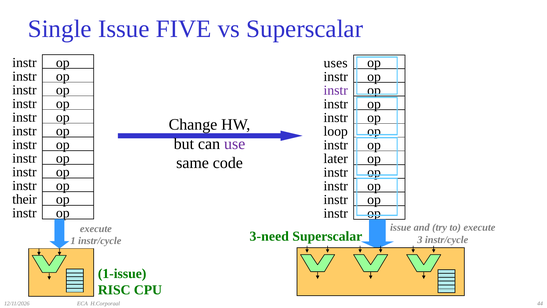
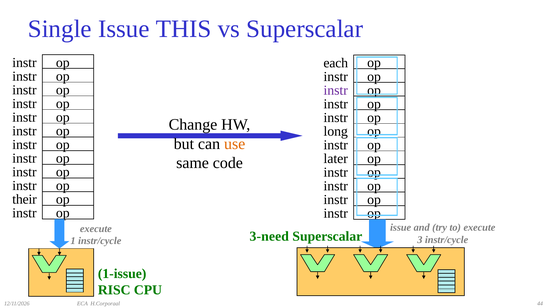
FIVE: FIVE -> THIS (184, 29)
uses: uses -> each (336, 63)
loop: loop -> long (336, 131)
use colour: purple -> orange (235, 144)
